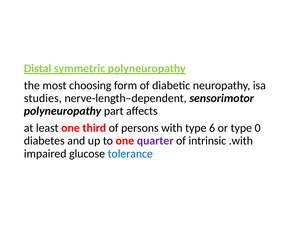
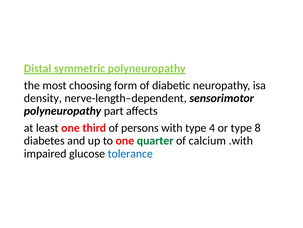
studies: studies -> density (43, 98)
6: 6 -> 4 (212, 128)
0: 0 -> 8 (258, 128)
quarter colour: purple -> green (155, 140)
intrinsic: intrinsic -> calcium (207, 140)
